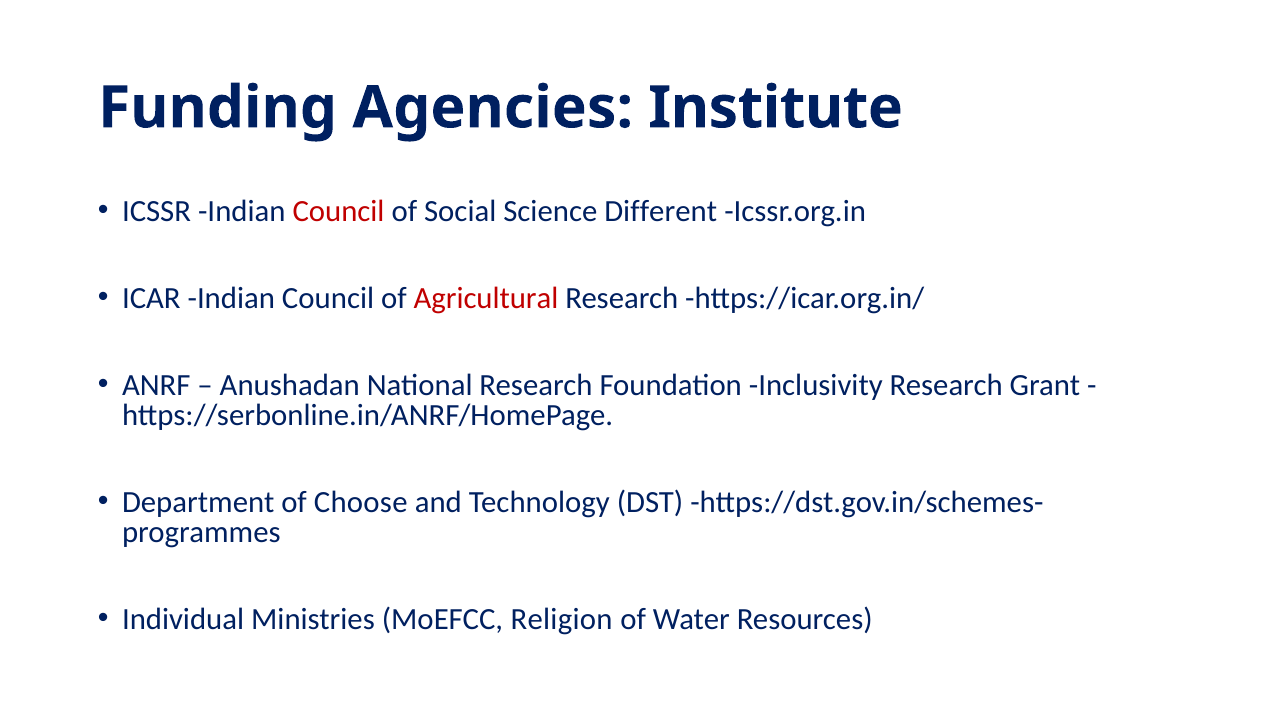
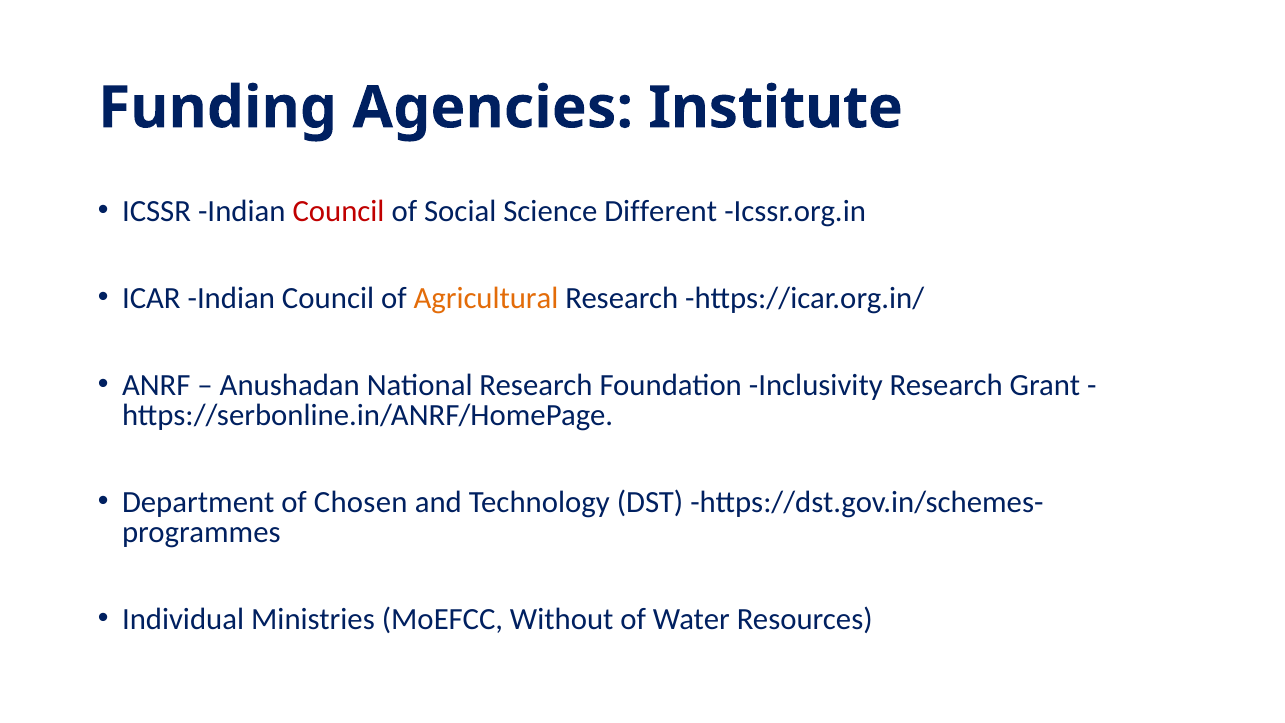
Agricultural colour: red -> orange (486, 298)
Choose: Choose -> Chosen (361, 502)
Religion: Religion -> Without (562, 619)
